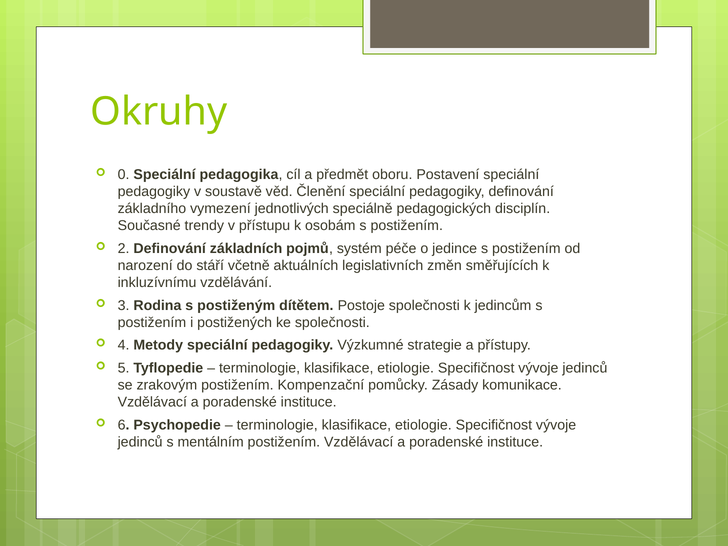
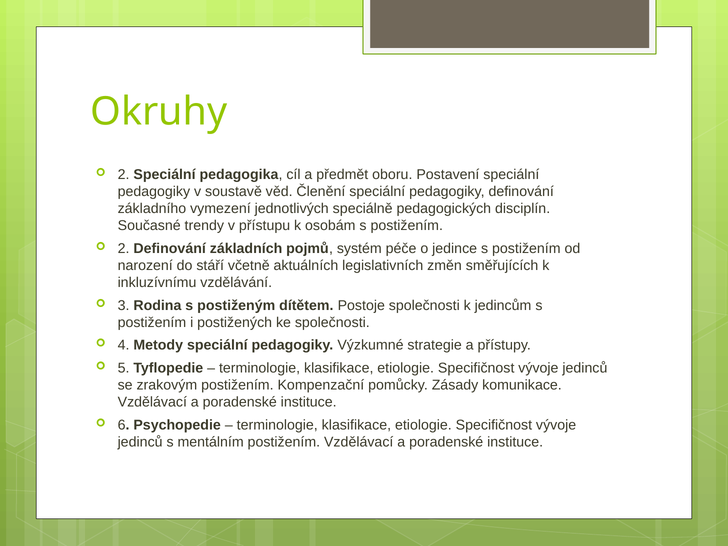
0: 0 -> 2 (124, 175)
